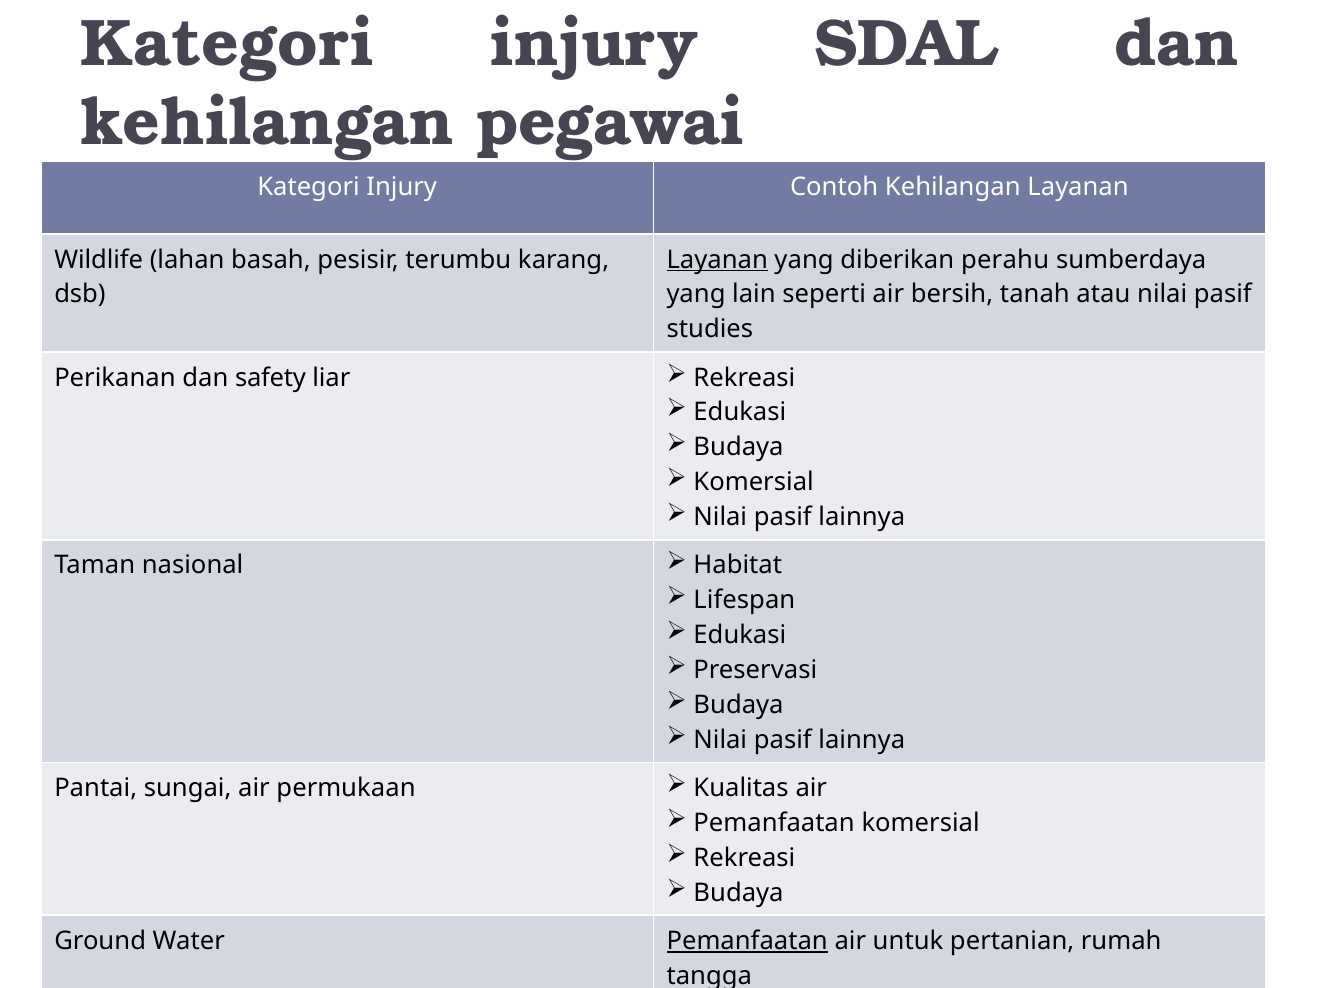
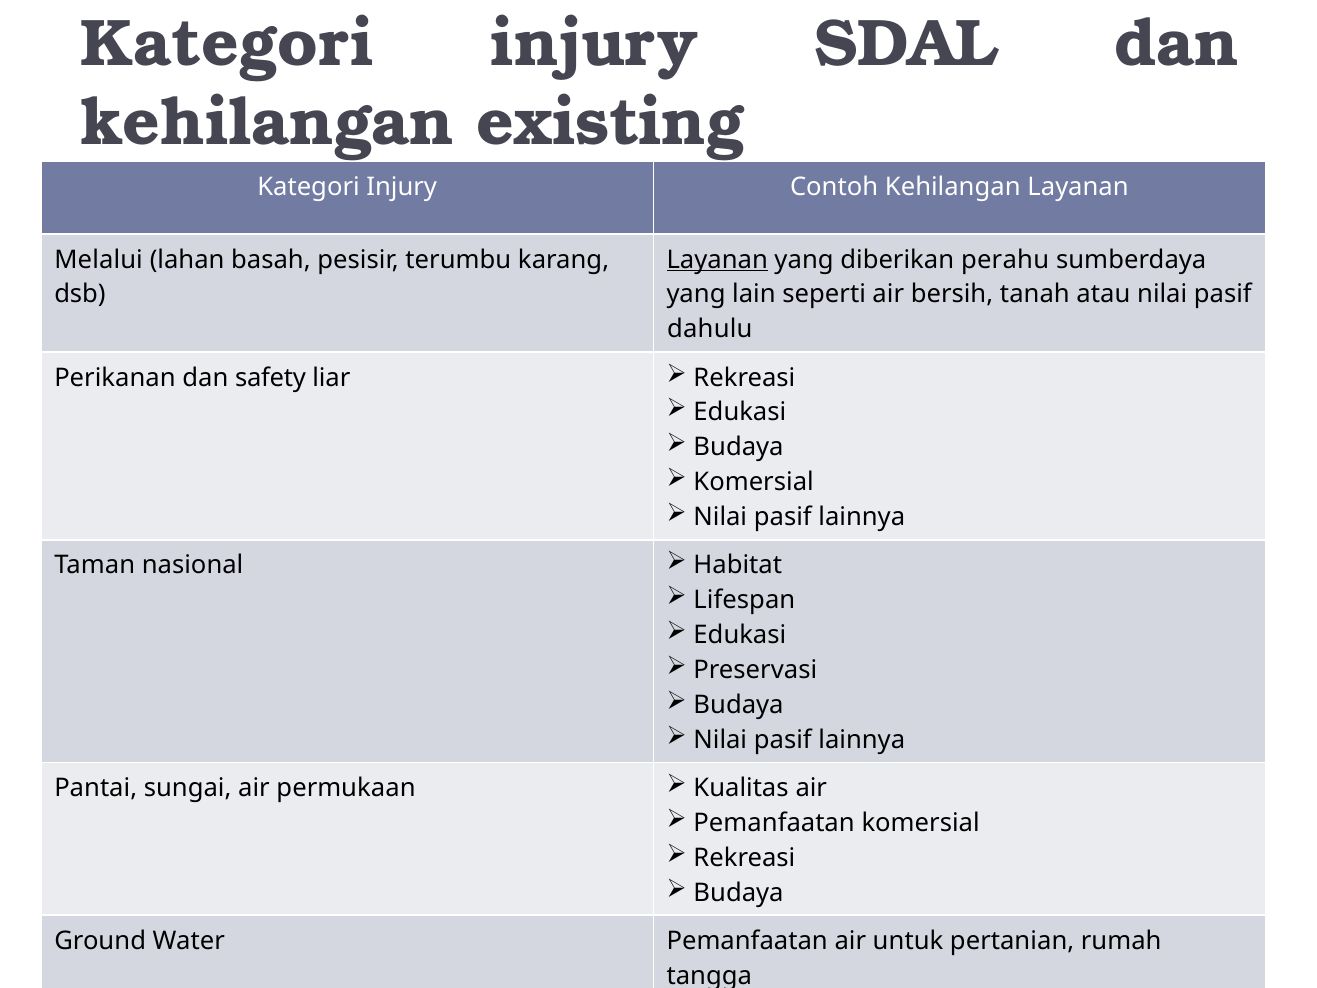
pegawai: pegawai -> existing (610, 123)
Wildlife: Wildlife -> Melalui (99, 260)
studies: studies -> dahulu (710, 329)
Pemanfaatan underline: present -> none (747, 941)
